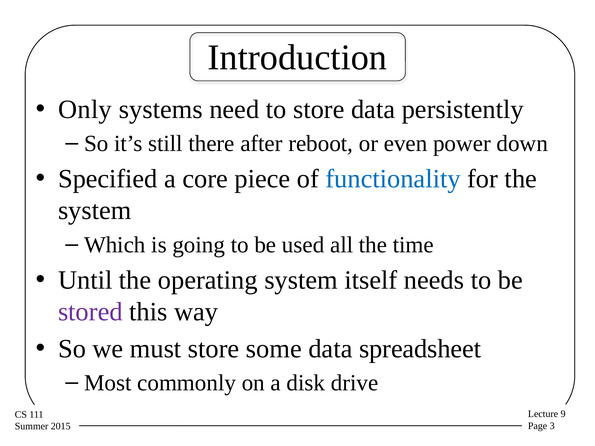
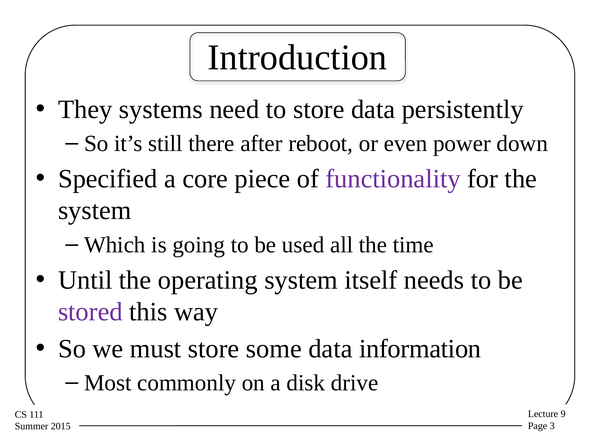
Only: Only -> They (85, 110)
functionality colour: blue -> purple (393, 179)
spreadsheet: spreadsheet -> information (420, 349)
